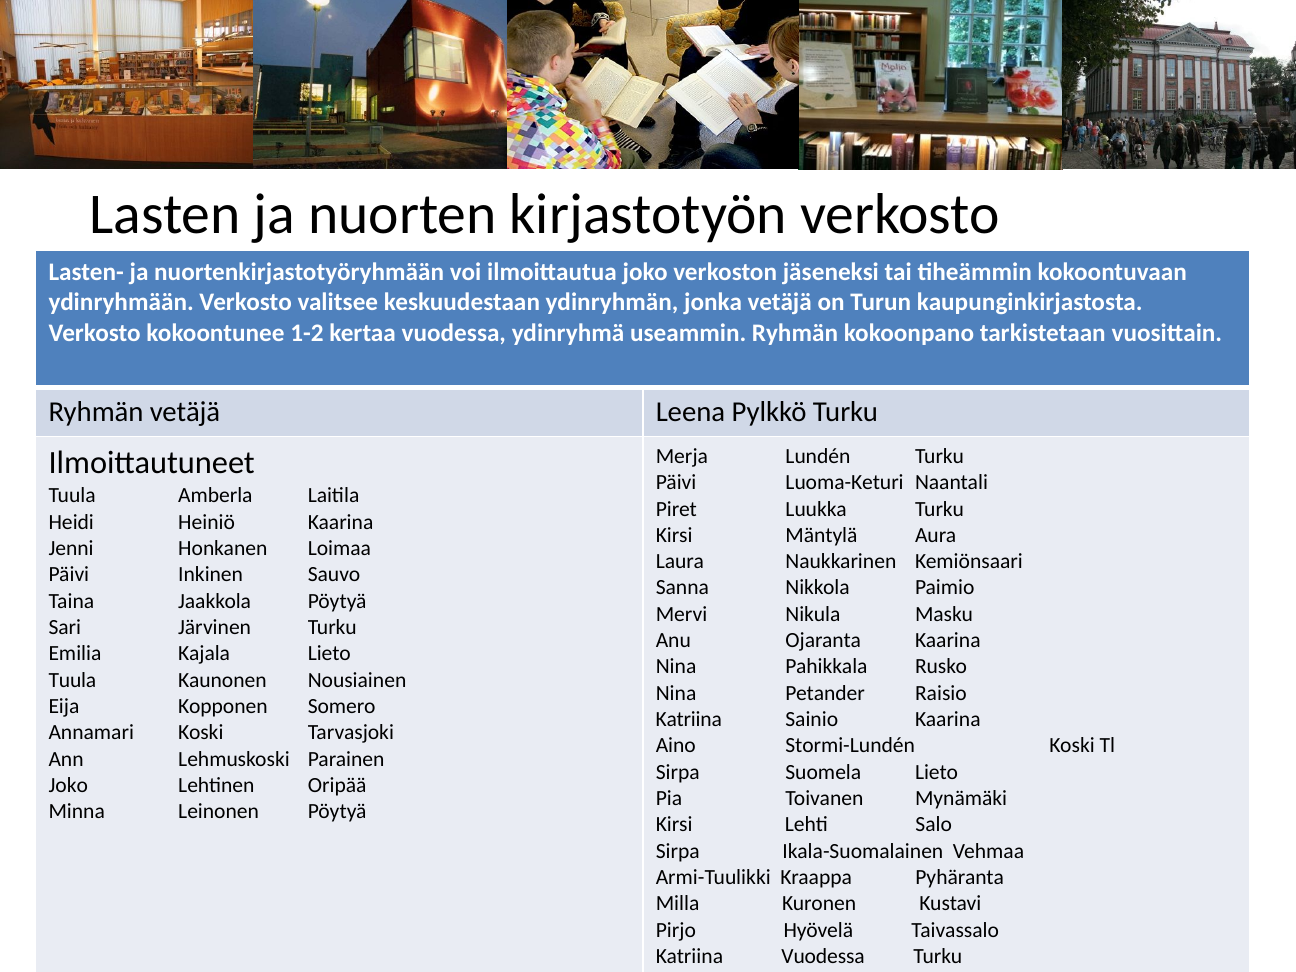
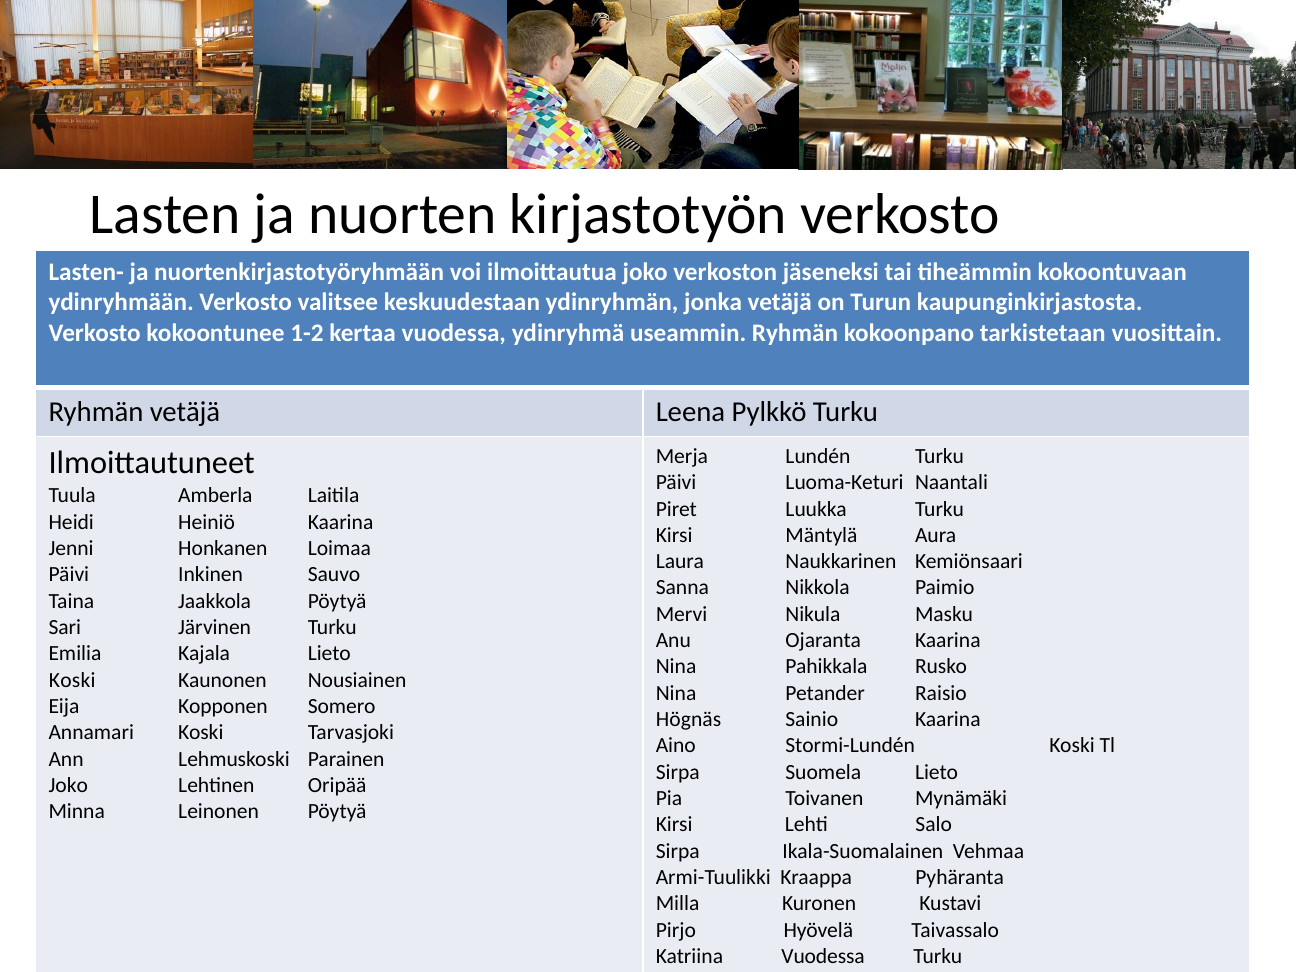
Tuula: Tuula -> Koski (72, 680)
Katriina: Katriina -> Högnäs (689, 720)
